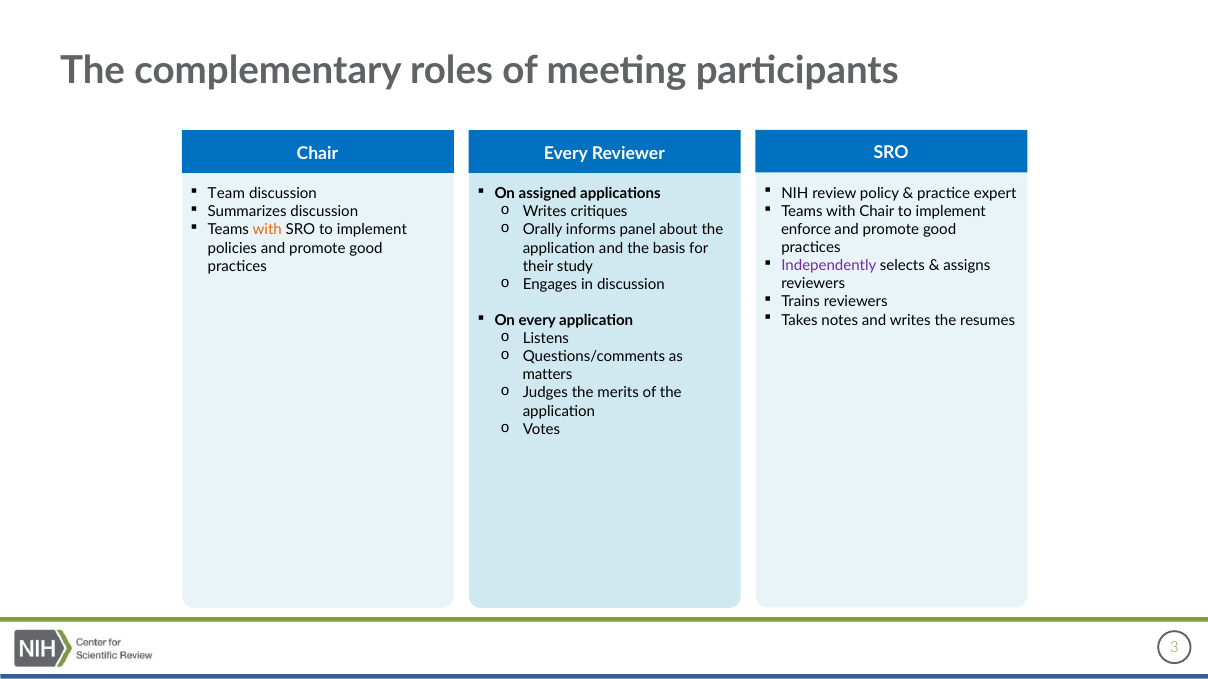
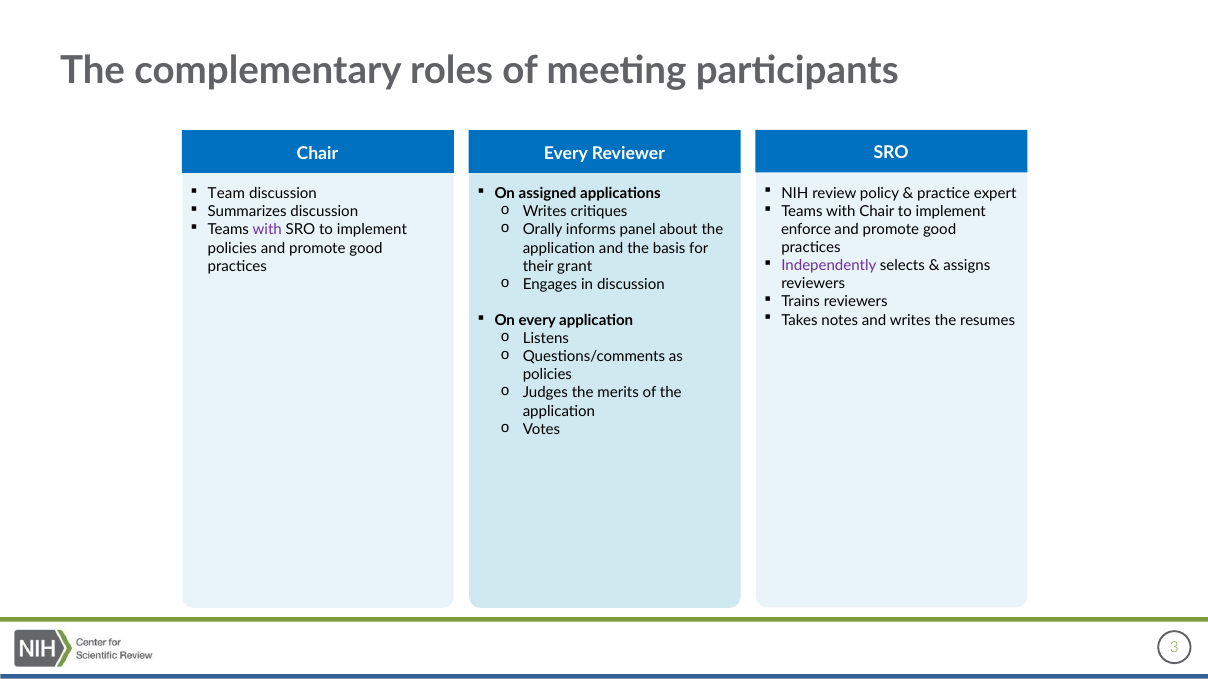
with colour: orange -> purple (267, 230)
study: study -> grant (575, 266)
matters: matters -> policies (547, 375)
